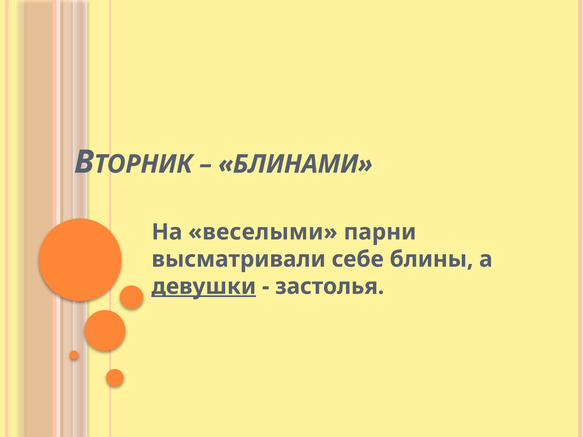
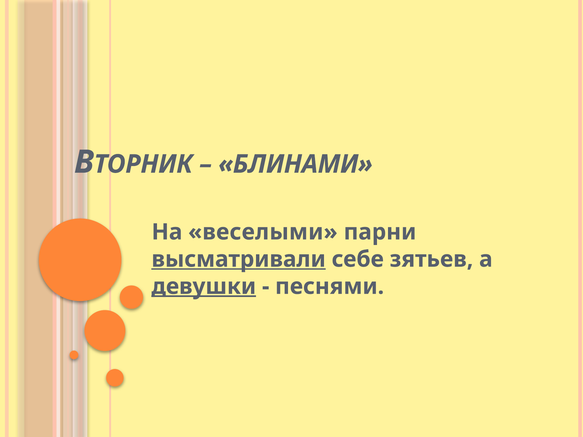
высматривали underline: none -> present (239, 259)
блины: блины -> зятьев (431, 259)
застолья: застолья -> песнями (330, 287)
